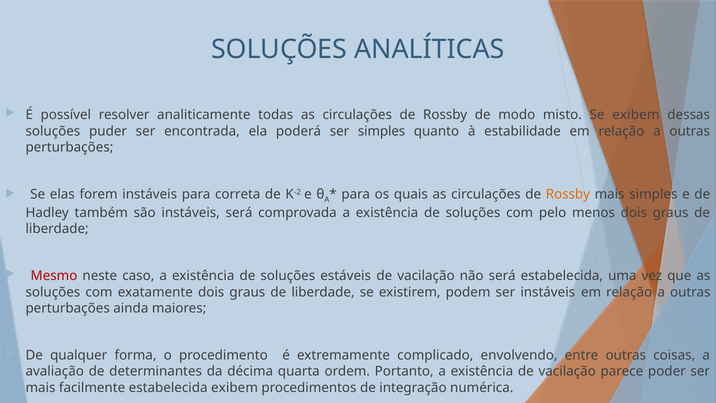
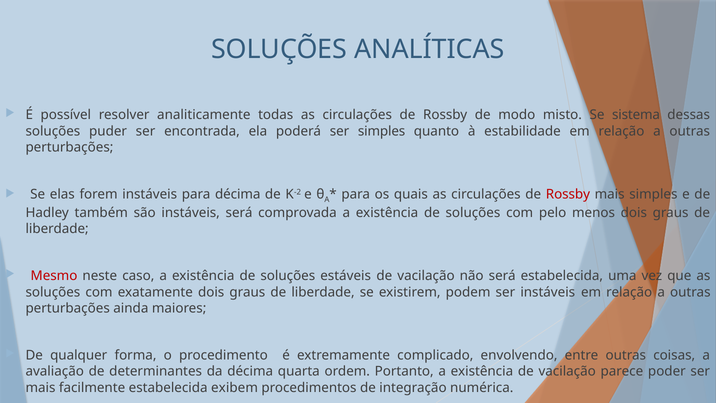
Se exibem: exibem -> sistema (636, 115)
para correta: correta -> décima (238, 194)
Rossby colour: orange -> red (568, 194)
